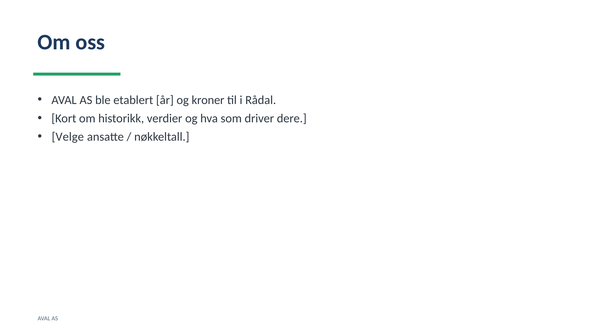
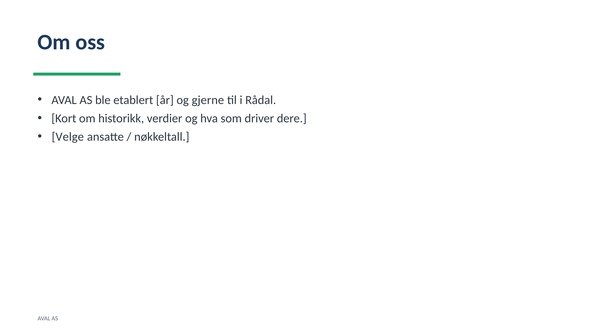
kroner: kroner -> gjerne (208, 100)
